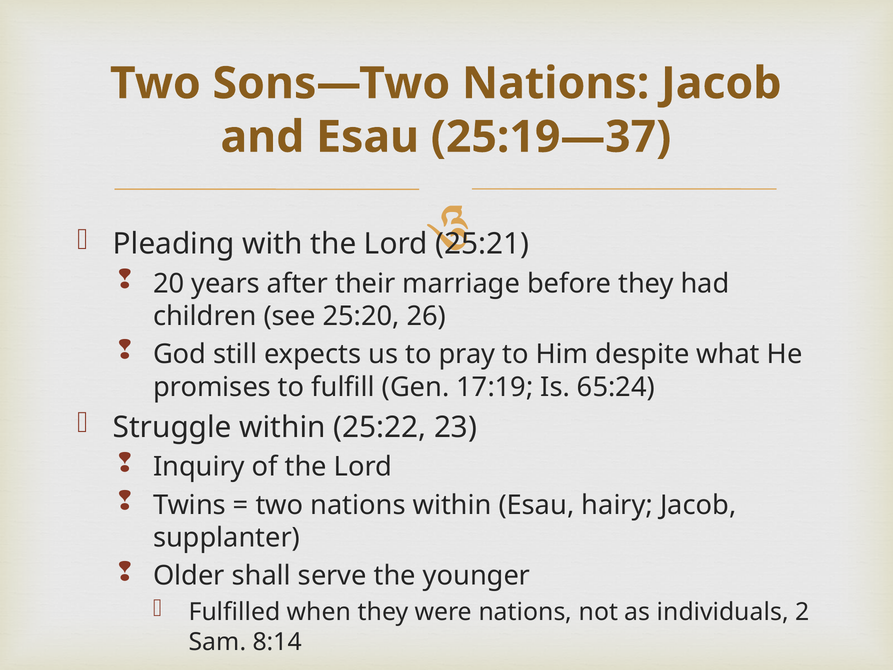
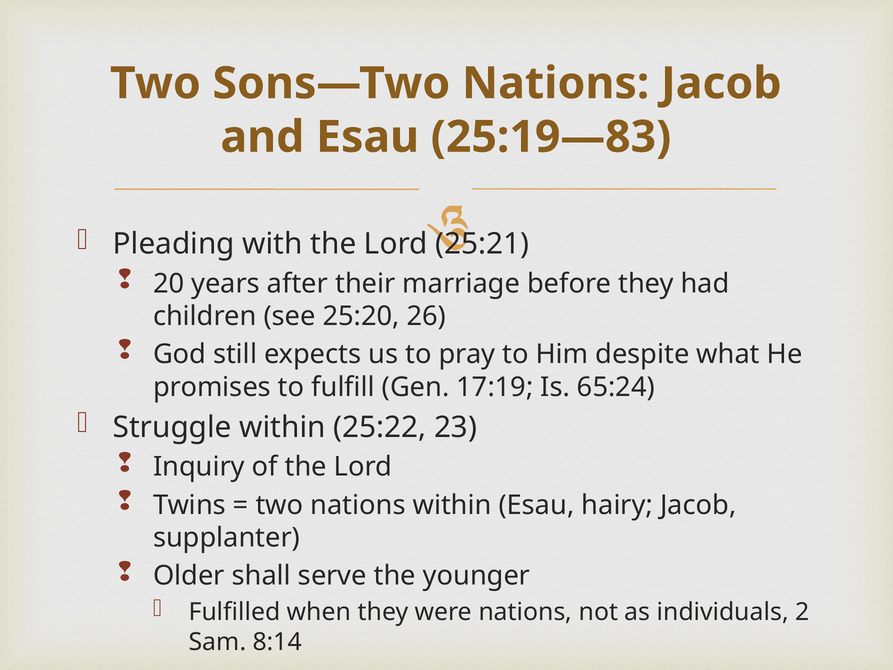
25:19—37: 25:19—37 -> 25:19—83 (551, 137)
